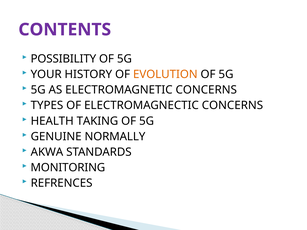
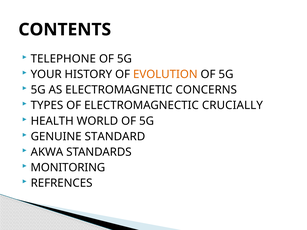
CONTENTS colour: purple -> black (65, 30)
POSSIBILITY: POSSIBILITY -> TELEPHONE (63, 59)
ELECTROMAGNECTIC CONCERNS: CONCERNS -> CRUCIALLY (232, 106)
TAKING: TAKING -> WORLD (97, 121)
NORMALLY: NORMALLY -> STANDARD (115, 137)
